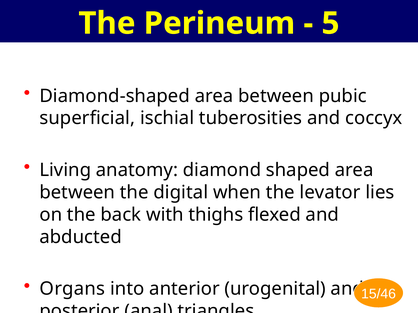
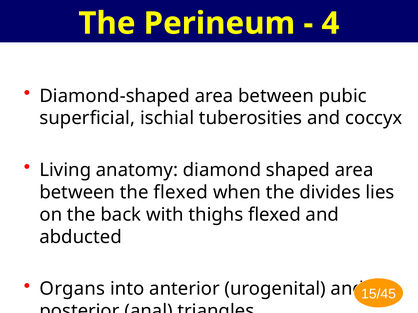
5: 5 -> 4 (330, 23)
the digital: digital -> flexed (181, 193)
levator: levator -> divides (330, 193)
15/46: 15/46 -> 15/45 (379, 294)
